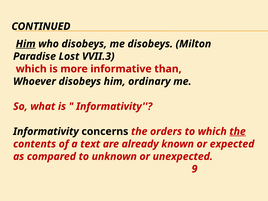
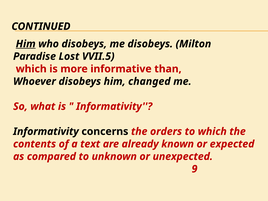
VVII.3: VVII.3 -> VVII.5 (98, 56)
ordinary: ordinary -> changed (149, 81)
the underline: present -> none (238, 131)
